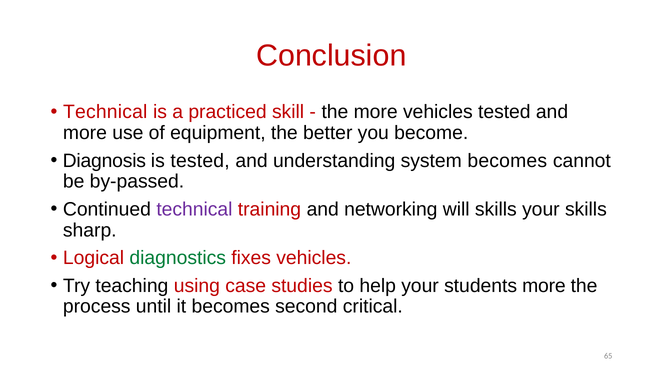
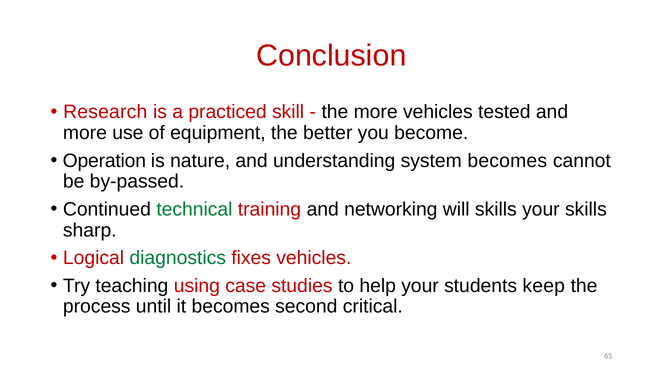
Technical: Technical -> Research (105, 112)
Diagnosis: Diagnosis -> Operation (104, 161)
is tested: tested -> nature (200, 161)
technical colour: purple -> green (194, 209)
students more: more -> keep (544, 286)
